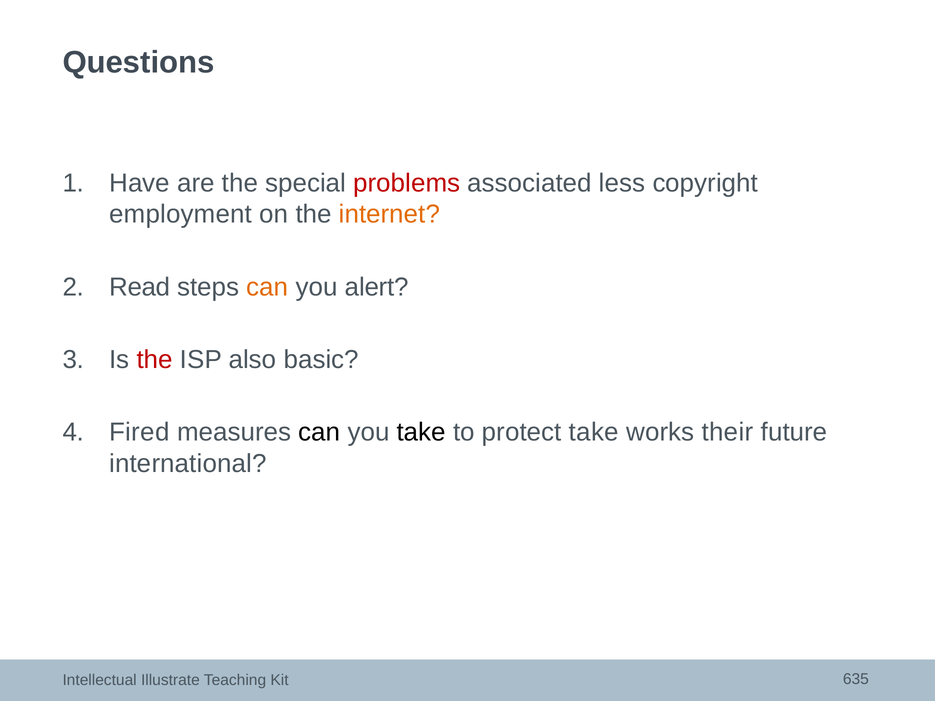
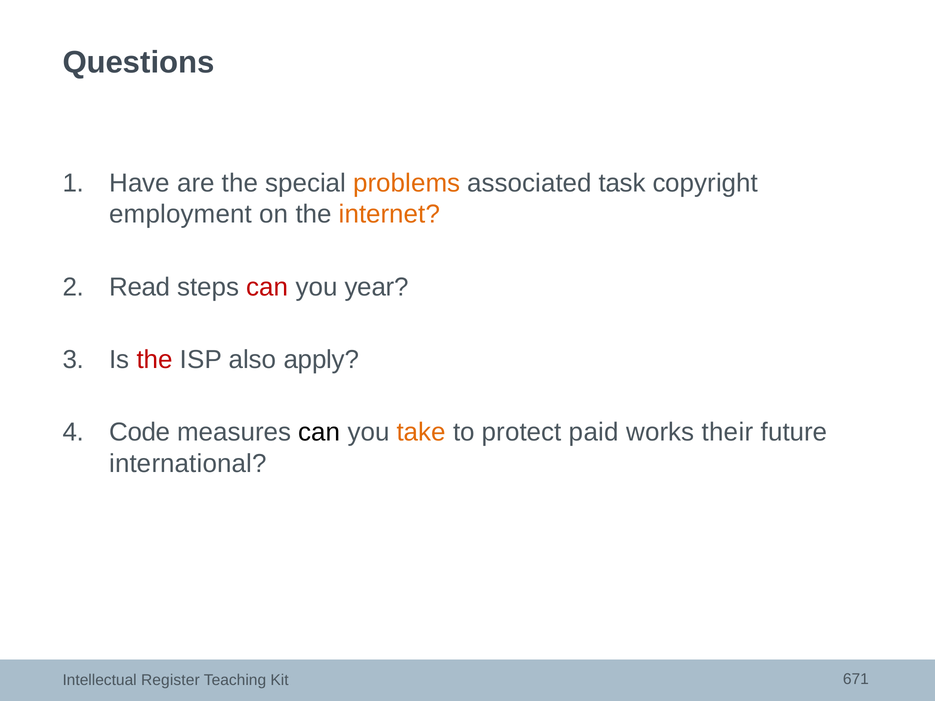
problems colour: red -> orange (407, 183)
less: less -> task (622, 183)
can colour: orange -> red (267, 287)
alert: alert -> year (377, 287)
basic: basic -> apply (321, 360)
Fired: Fired -> Code (140, 433)
take colour: black -> orange (421, 433)
protect take: take -> paid (594, 433)
Illustrate: Illustrate -> Register (170, 681)
635: 635 -> 671 (856, 679)
